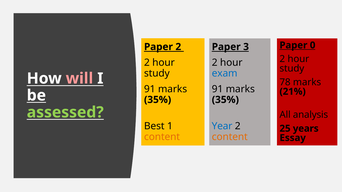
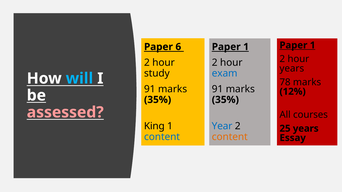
0: 0 -> 1 (313, 45)
Paper 2: 2 -> 6 (178, 47)
3: 3 -> 1 (246, 47)
study: study -> years (292, 69)
will colour: pink -> light blue (79, 79)
21%: 21% -> 12% (293, 92)
assessed colour: light green -> pink (65, 113)
analysis: analysis -> courses (310, 115)
Best: Best -> King (154, 126)
content colour: orange -> blue (162, 137)
